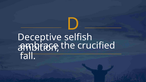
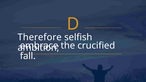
Deceptive: Deceptive -> Therefore (40, 37)
